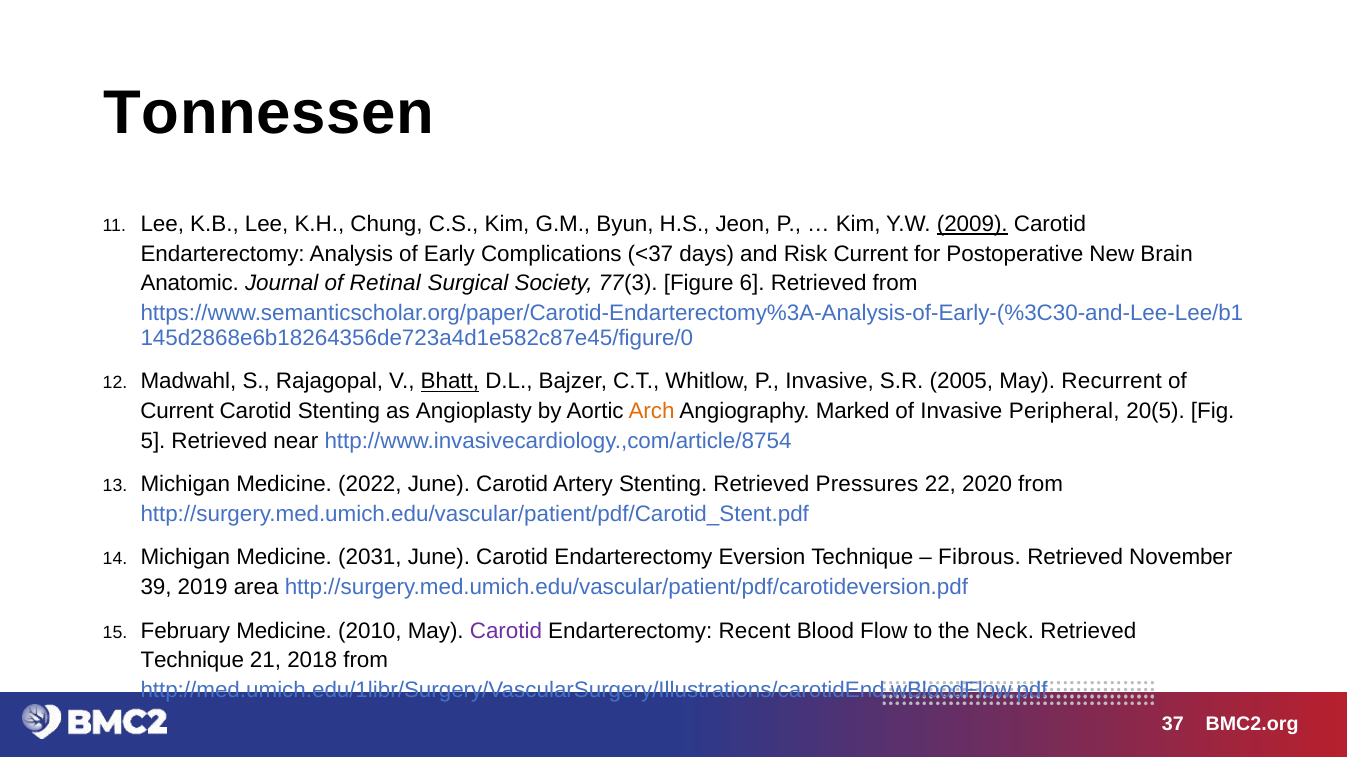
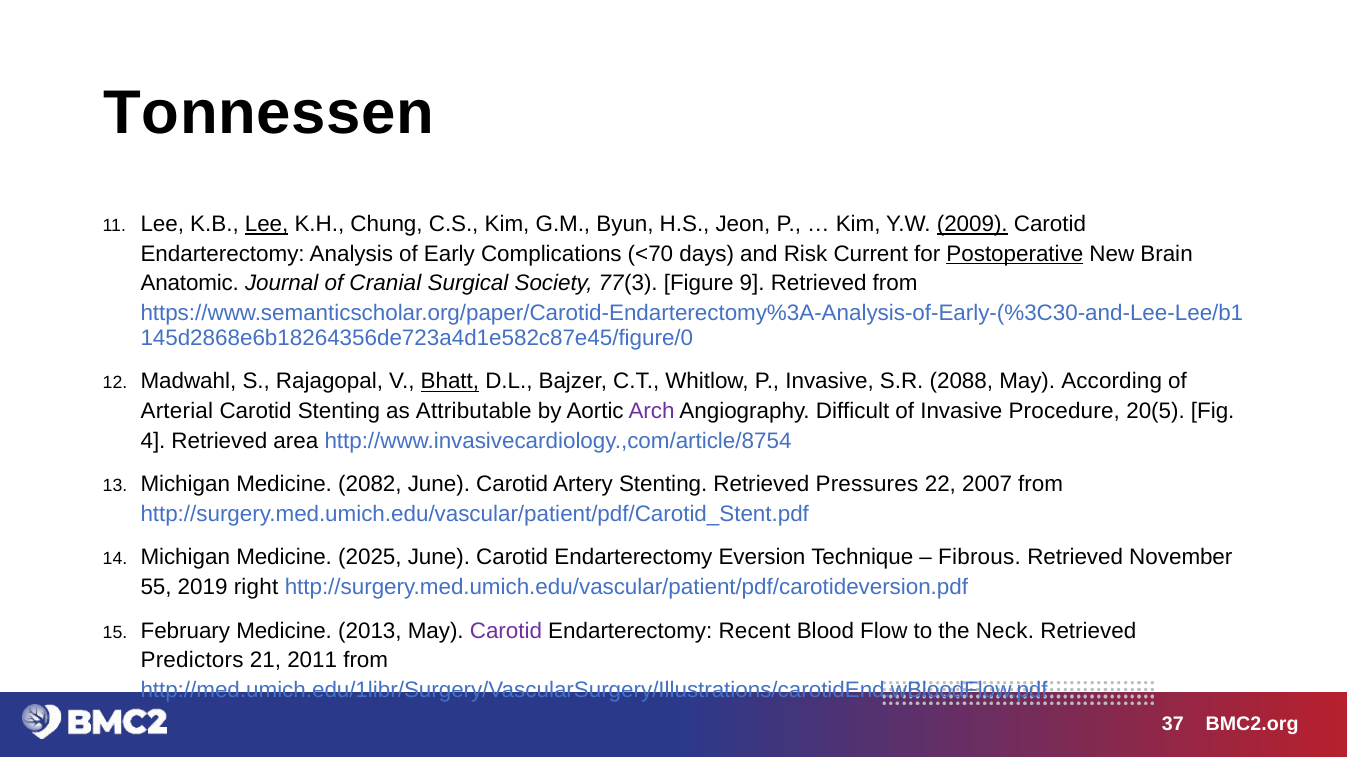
Lee underline: none -> present (267, 224)
<37: <37 -> <70 (650, 254)
Postoperative underline: none -> present (1015, 254)
Retinal: Retinal -> Cranial (385, 284)
6: 6 -> 9 (752, 284)
2005: 2005 -> 2088 (961, 382)
Recurrent: Recurrent -> According (1112, 382)
Current: Current -> Arterial (177, 412)
Angioplasty: Angioplasty -> Attributable (474, 412)
Arch colour: orange -> purple (652, 412)
Marked: Marked -> Difficult (853, 412)
Peripheral: Peripheral -> Procedure (1064, 412)
5: 5 -> 4 (153, 441)
near: near -> area (296, 441)
2022: 2022 -> 2082 (370, 485)
2020: 2020 -> 2007 (987, 485)
2031: 2031 -> 2025 (370, 558)
39: 39 -> 55 (156, 588)
area: area -> right (256, 588)
2010: 2010 -> 2013 (370, 631)
Technique: Technique -> Predictors (192, 661)
2018: 2018 -> 2011 (312, 661)
